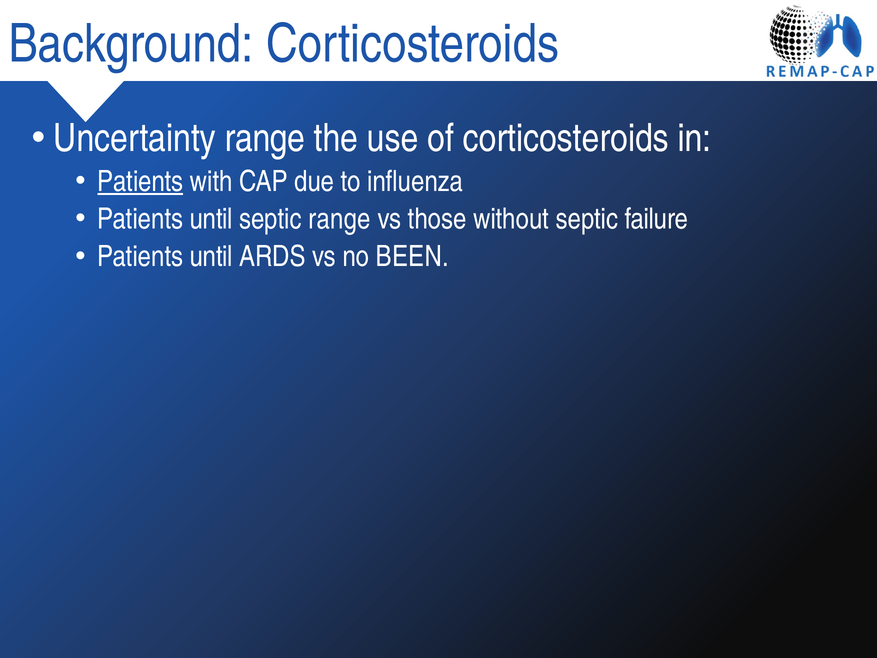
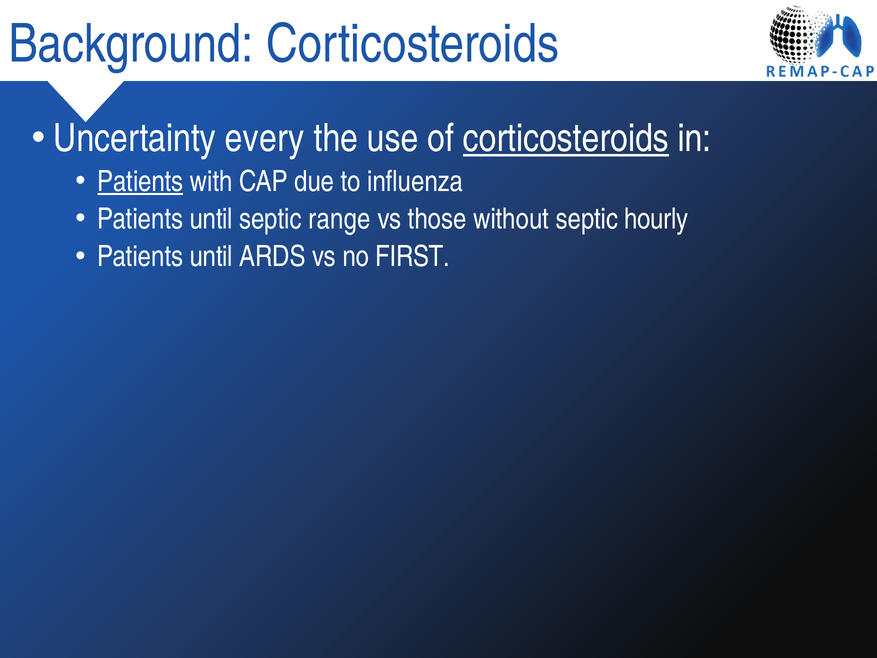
Uncertainty range: range -> every (265, 138)
corticosteroids underline: none -> present (566, 138)
failure: failure -> hourly (656, 219)
BEEN: BEEN -> FIRST (413, 257)
